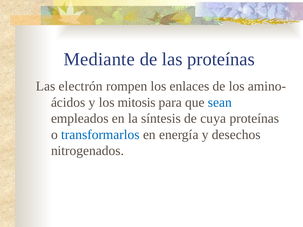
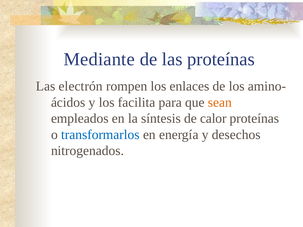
mitosis: mitosis -> facilita (137, 102)
sean colour: blue -> orange (220, 102)
cuya: cuya -> calor (213, 119)
